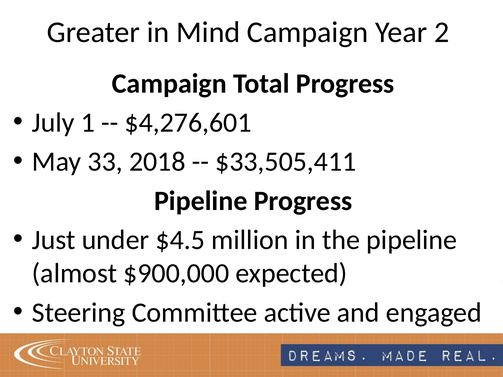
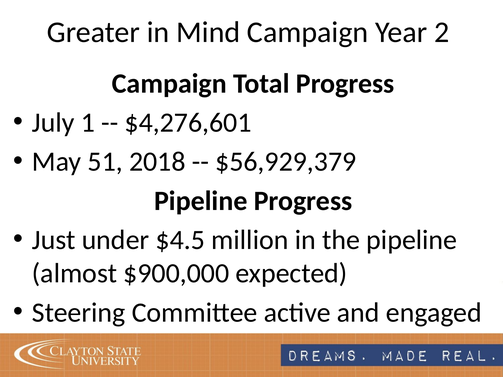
33: 33 -> 51 (105, 162)
$33,505,411: $33,505,411 -> $56,929,379 (286, 162)
